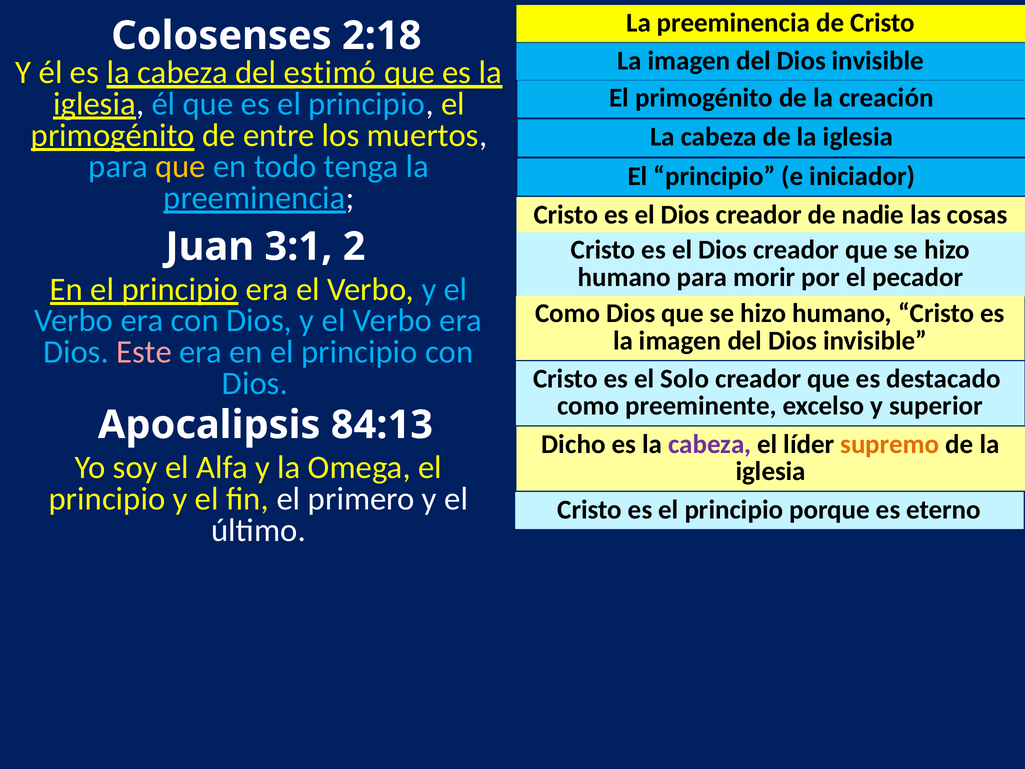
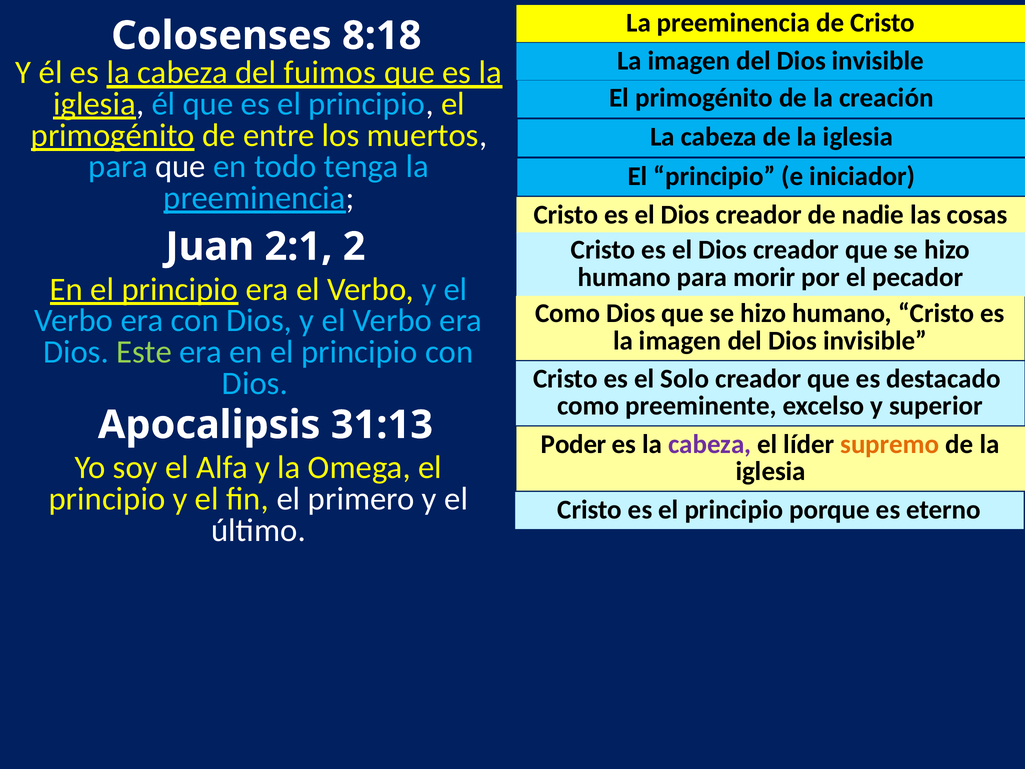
2:18: 2:18 -> 8:18 (382, 36)
estimó: estimó -> fuimos (330, 73)
que colour: yellow -> white (180, 167)
3:1: 3:1 -> 2:1 (298, 247)
Este colour: pink -> light green (144, 352)
84:13: 84:13 -> 31:13 (382, 425)
Dicho: Dicho -> Poder (574, 444)
